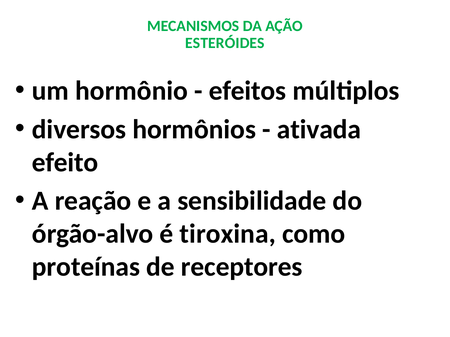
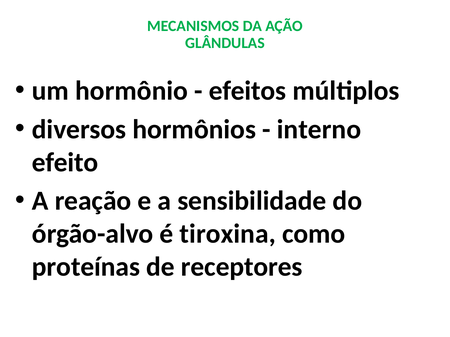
ESTERÓIDES: ESTERÓIDES -> GLÂNDULAS (225, 43)
ativada: ativada -> interno (319, 130)
